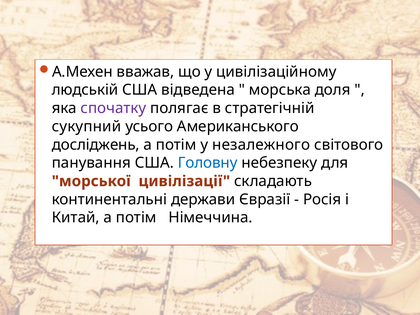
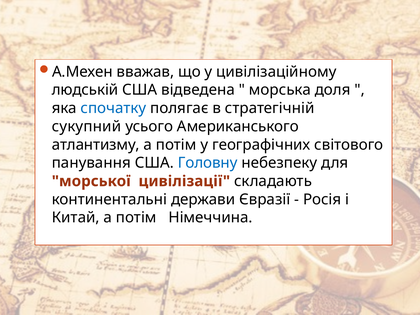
спочатку colour: purple -> blue (113, 108)
досліджень: досліджень -> атлантизму (96, 145)
незалежного: незалежного -> географічних (261, 145)
